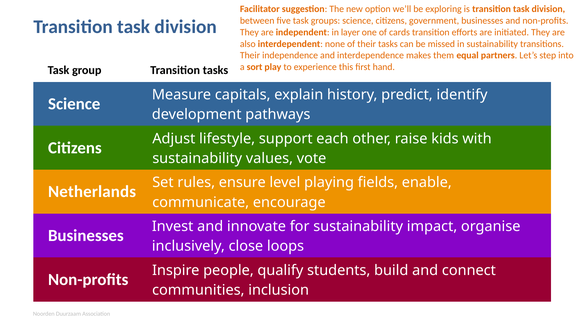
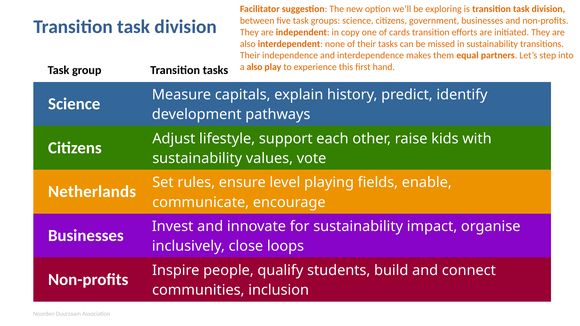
layer: layer -> copy (350, 32)
a sort: sort -> also (255, 67)
